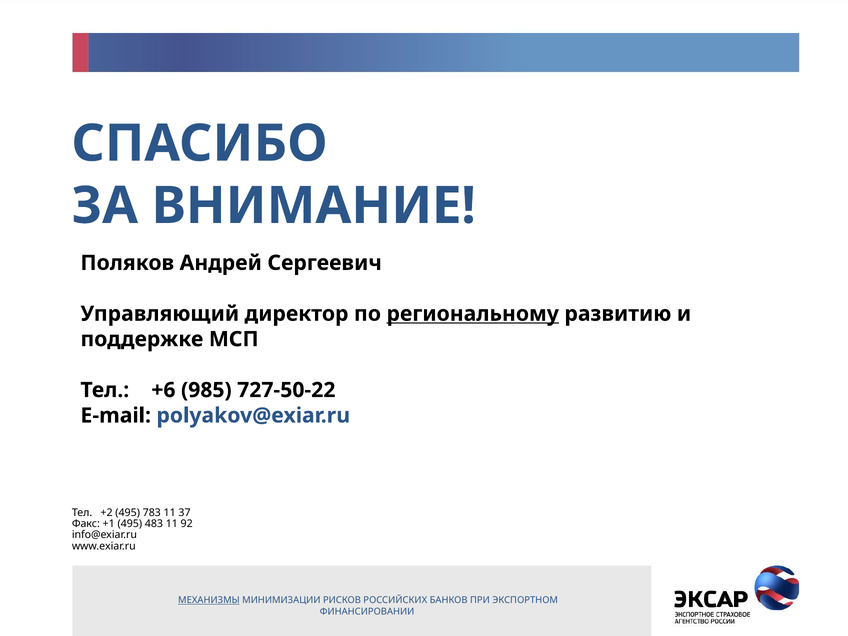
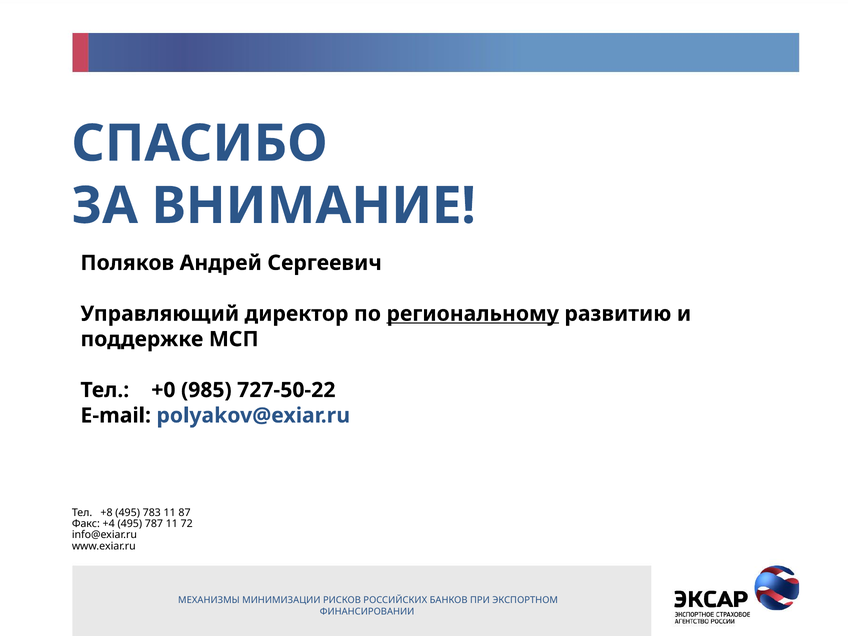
+6: +6 -> +0 (163, 390)
+2: +2 -> +8 (107, 513)
37: 37 -> 87 (185, 513)
+1: +1 -> +4 (109, 524)
483: 483 -> 787 (154, 524)
92: 92 -> 72 (187, 524)
МЕХАНИЗМЫ underline: present -> none (209, 600)
